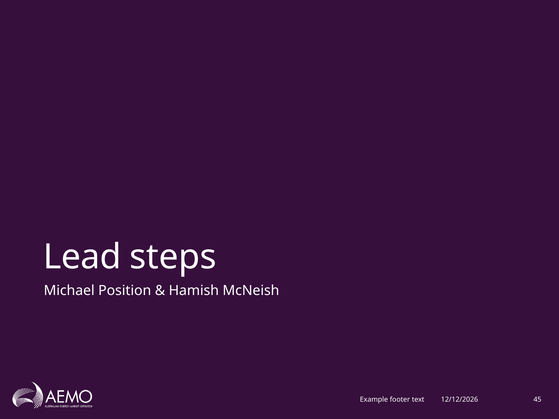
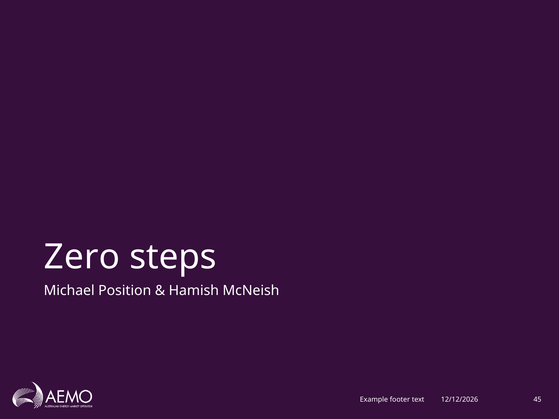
Lead: Lead -> Zero (82, 257)
